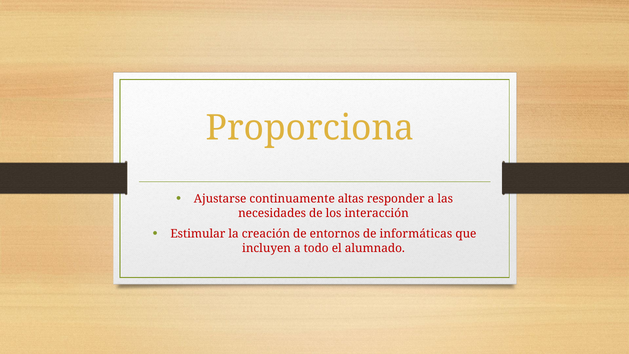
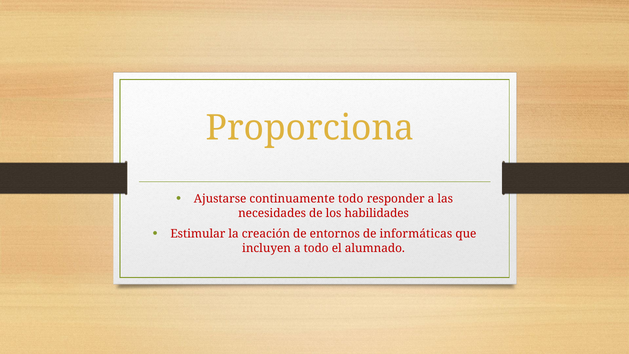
continuamente altas: altas -> todo (351, 199)
interacción: interacción -> habilidades (377, 213)
